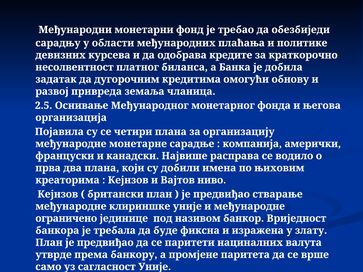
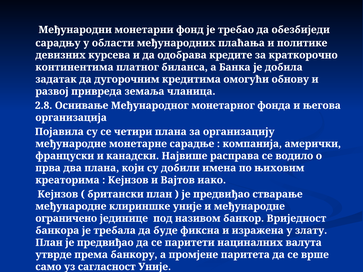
несолвентност: несолвентност -> континентима (74, 67)
2.5: 2.5 -> 2.8 (44, 106)
ниво: ниво -> иако (212, 180)
